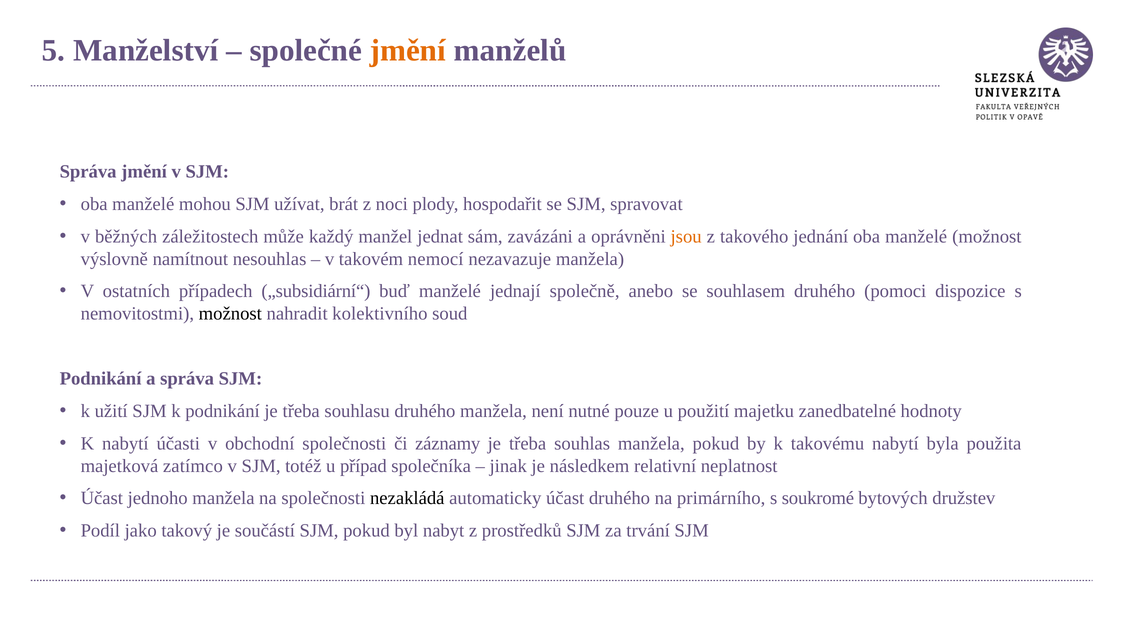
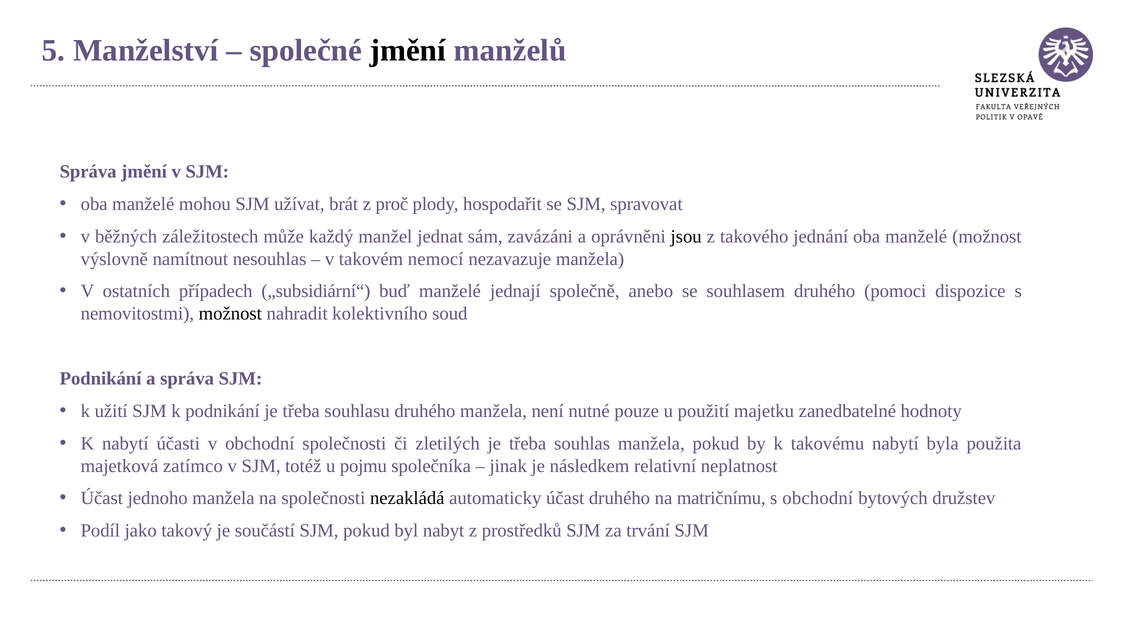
jmění colour: orange -> black (408, 50)
noci: noci -> proč (392, 204)
jsou colour: orange -> black (686, 236)
záznamy: záznamy -> zletilých (448, 443)
případ: případ -> pojmu (363, 466)
primárního: primárního -> matričnímu (721, 498)
s soukromé: soukromé -> obchodní (818, 498)
